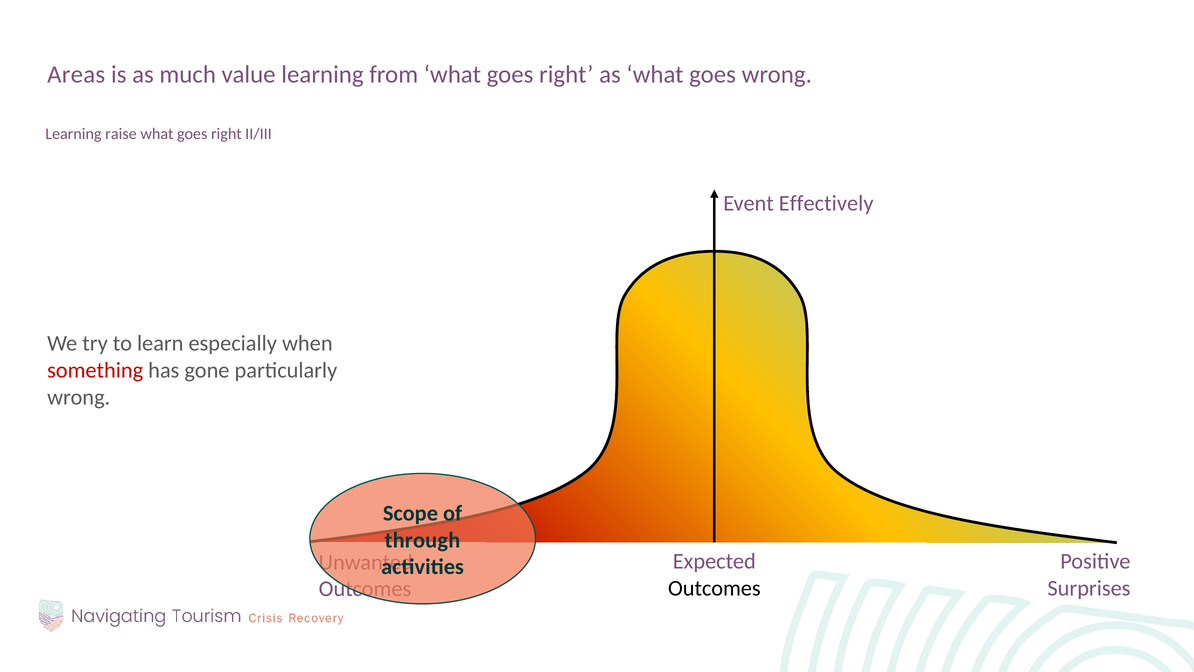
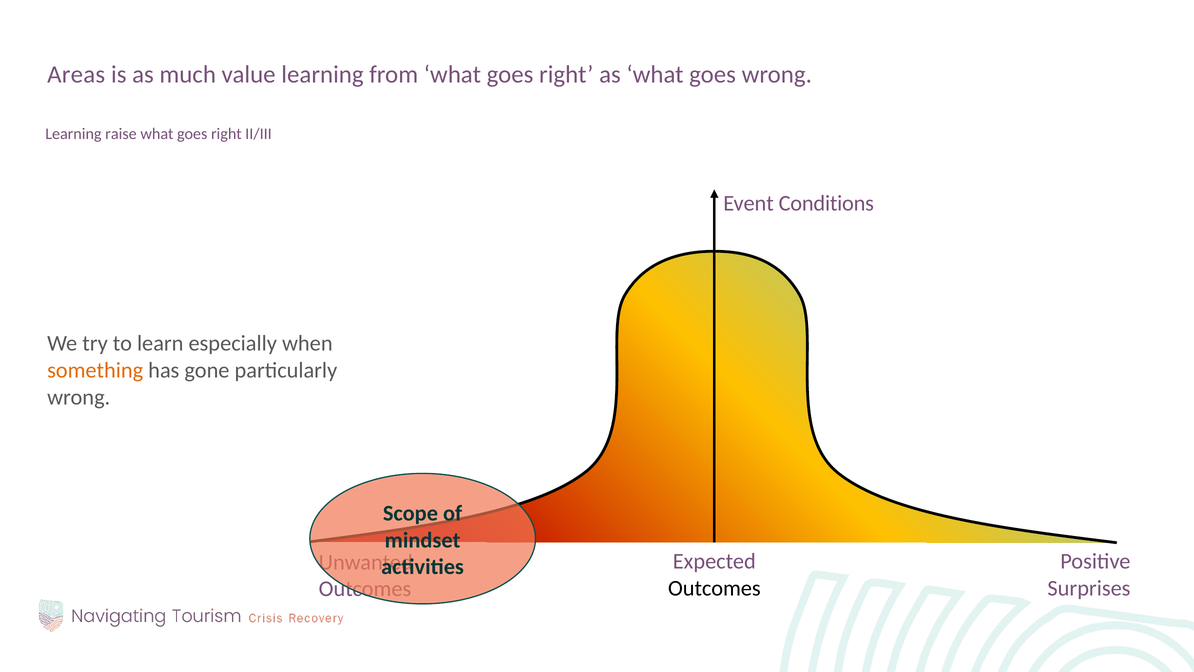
Effectively: Effectively -> Conditions (826, 203)
something colour: red -> orange (95, 370)
through: through -> mindset (423, 540)
